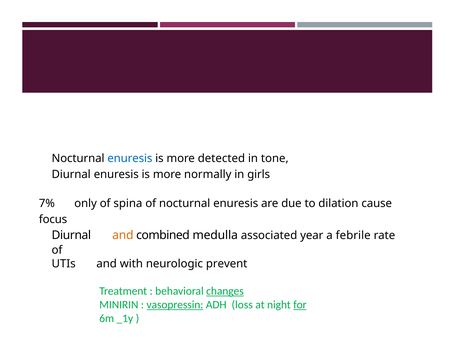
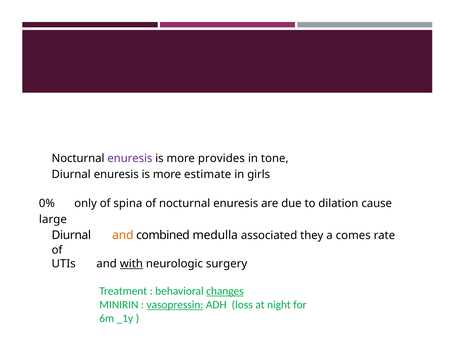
enuresis colour: blue -> purple (130, 158)
detected: detected -> provides (221, 158)
normally: normally -> estimate (208, 174)
7%: 7% -> 0% (47, 203)
focus: focus -> large (53, 219)
year: year -> they (312, 235)
febrile: febrile -> comes (353, 235)
with underline: none -> present (131, 263)
prevent: prevent -> surgery (227, 263)
for underline: present -> none (300, 304)
